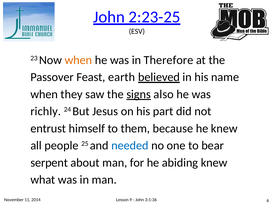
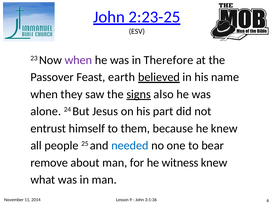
when colour: orange -> purple (78, 60)
richly: richly -> alone (46, 111)
serpent: serpent -> remove (49, 162)
abiding: abiding -> witness (180, 162)
